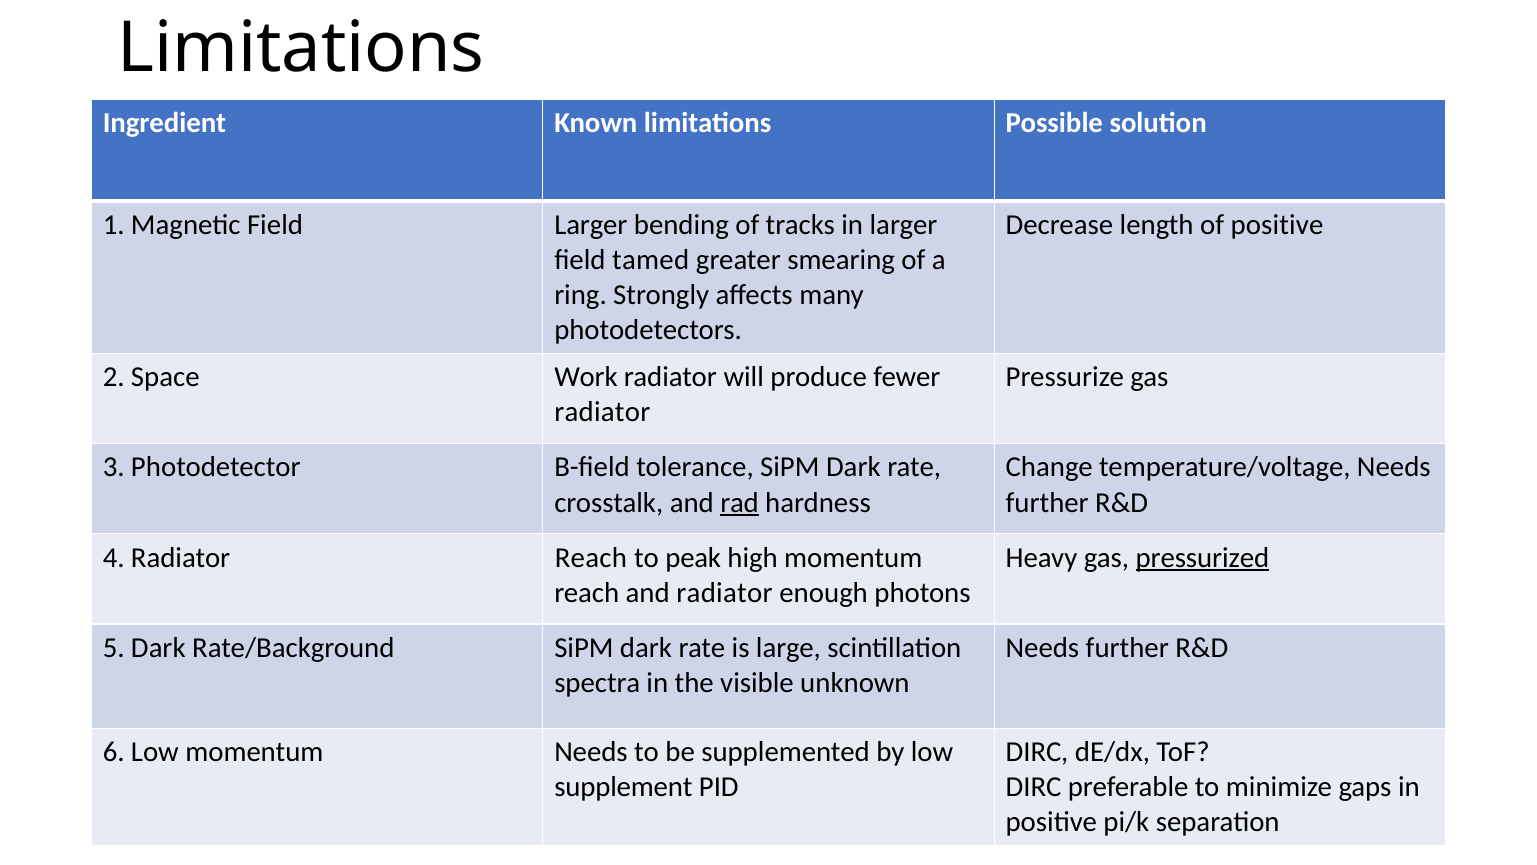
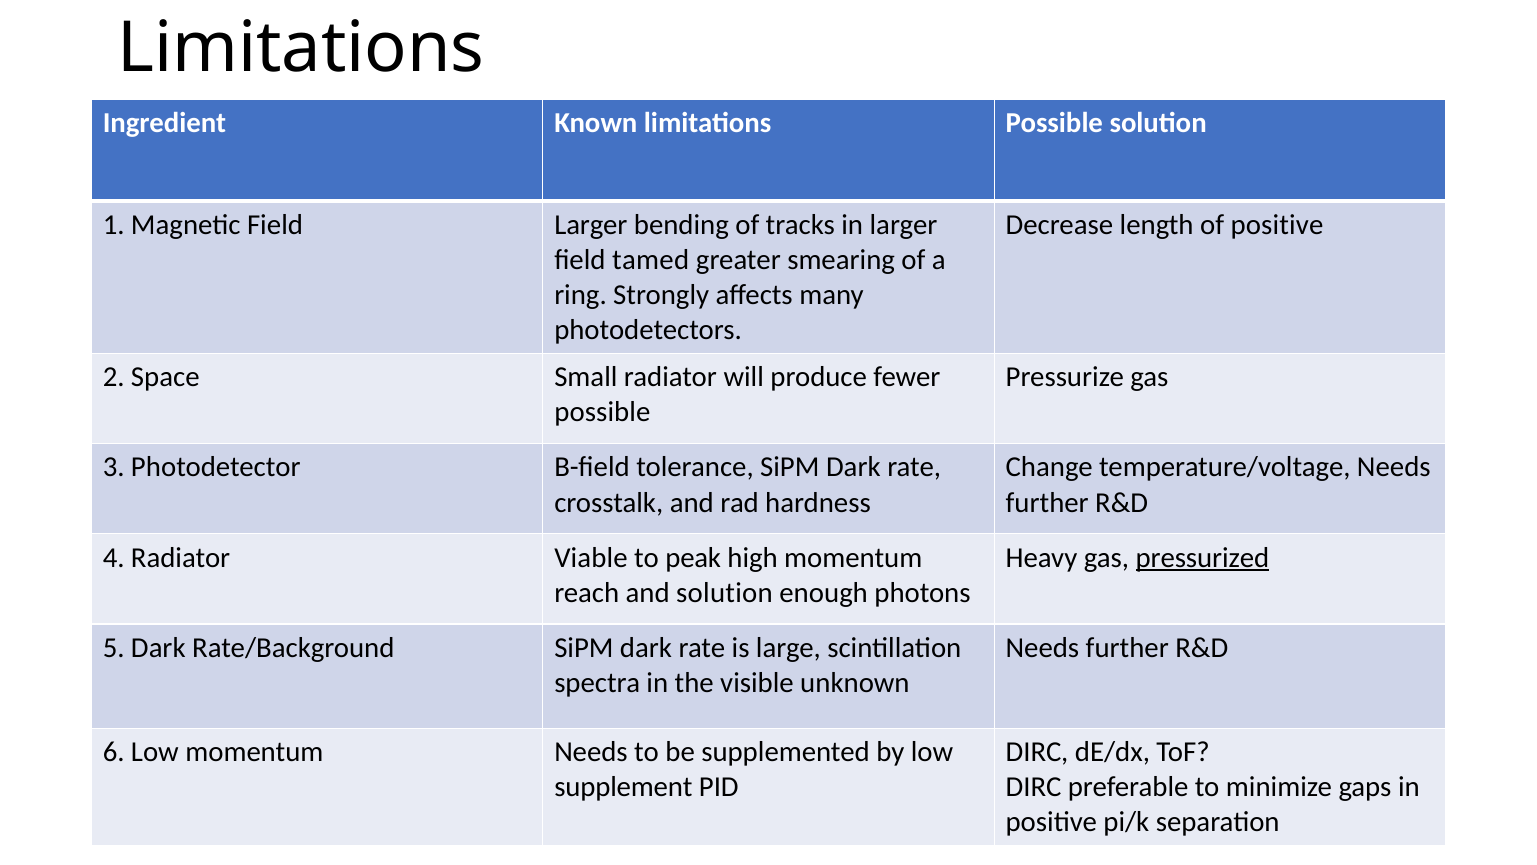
Work: Work -> Small (586, 377)
radiator: radiator -> possible (602, 412)
rad underline: present -> none (740, 502)
Radiator Reach: Reach -> Viable (591, 557)
and radiator: radiator -> solution (724, 592)
